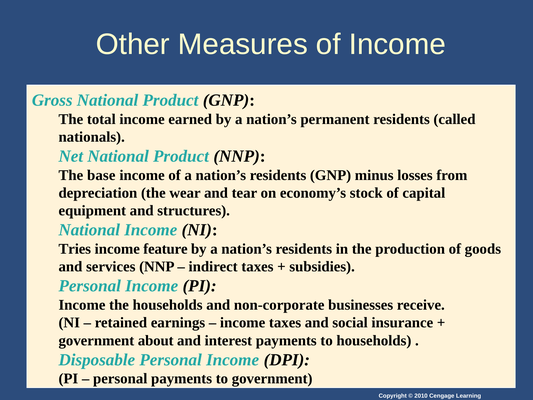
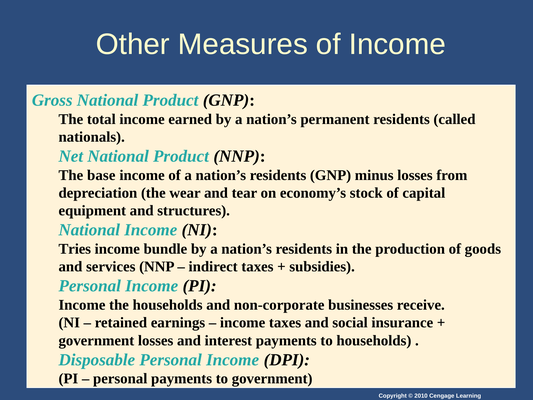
feature: feature -> bundle (165, 249)
government about: about -> losses (156, 340)
